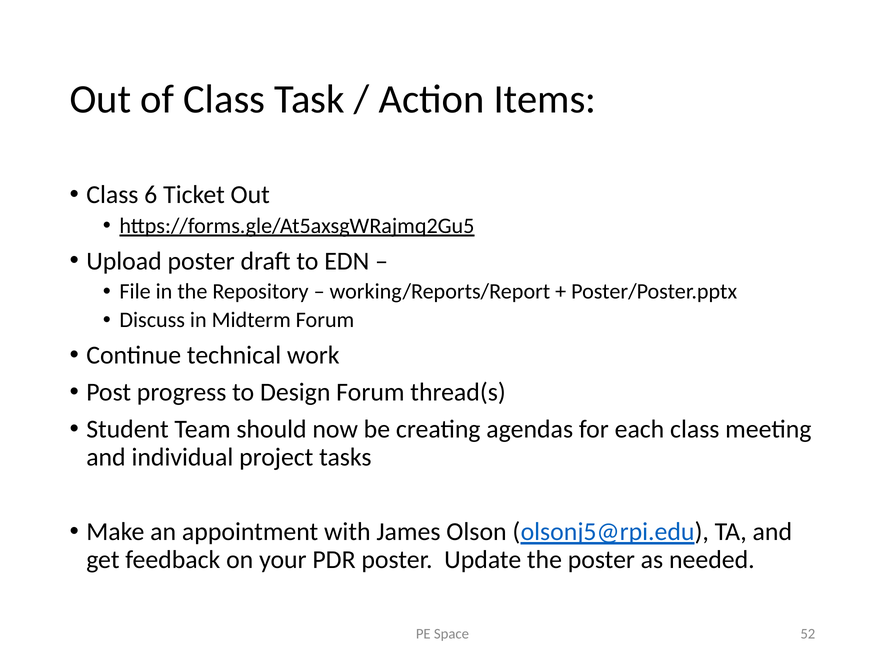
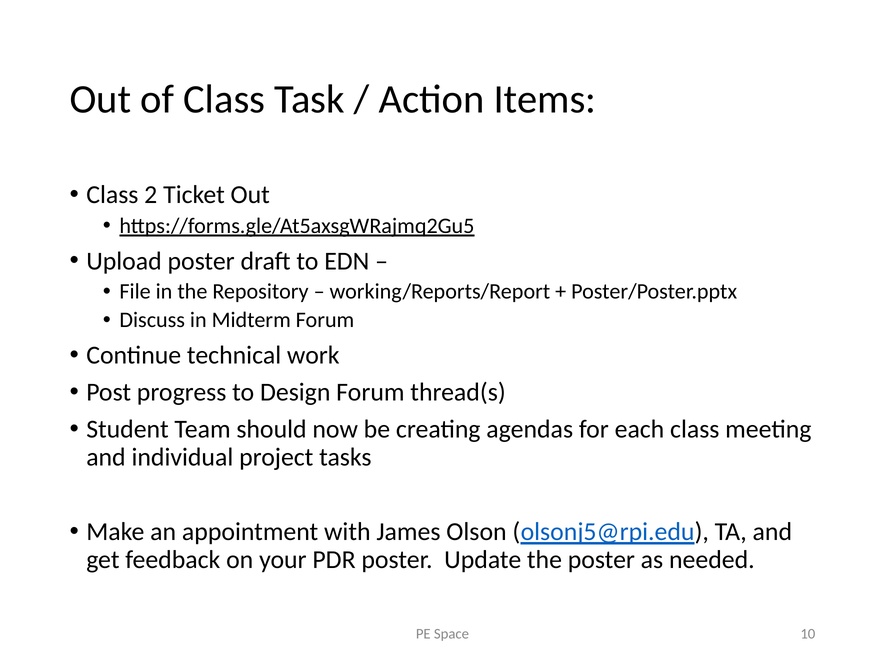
6: 6 -> 2 (151, 195)
52: 52 -> 10 (808, 634)
